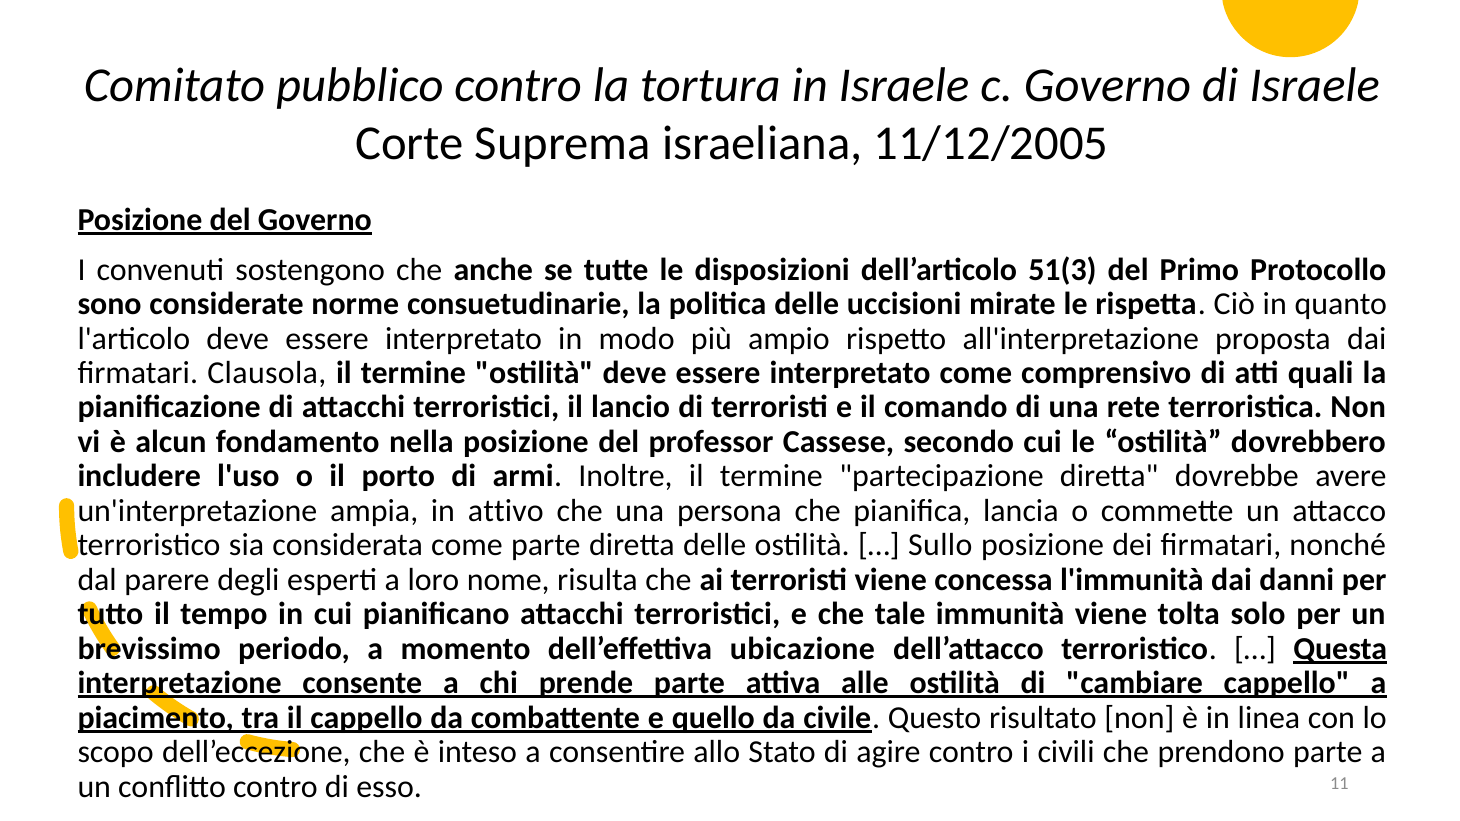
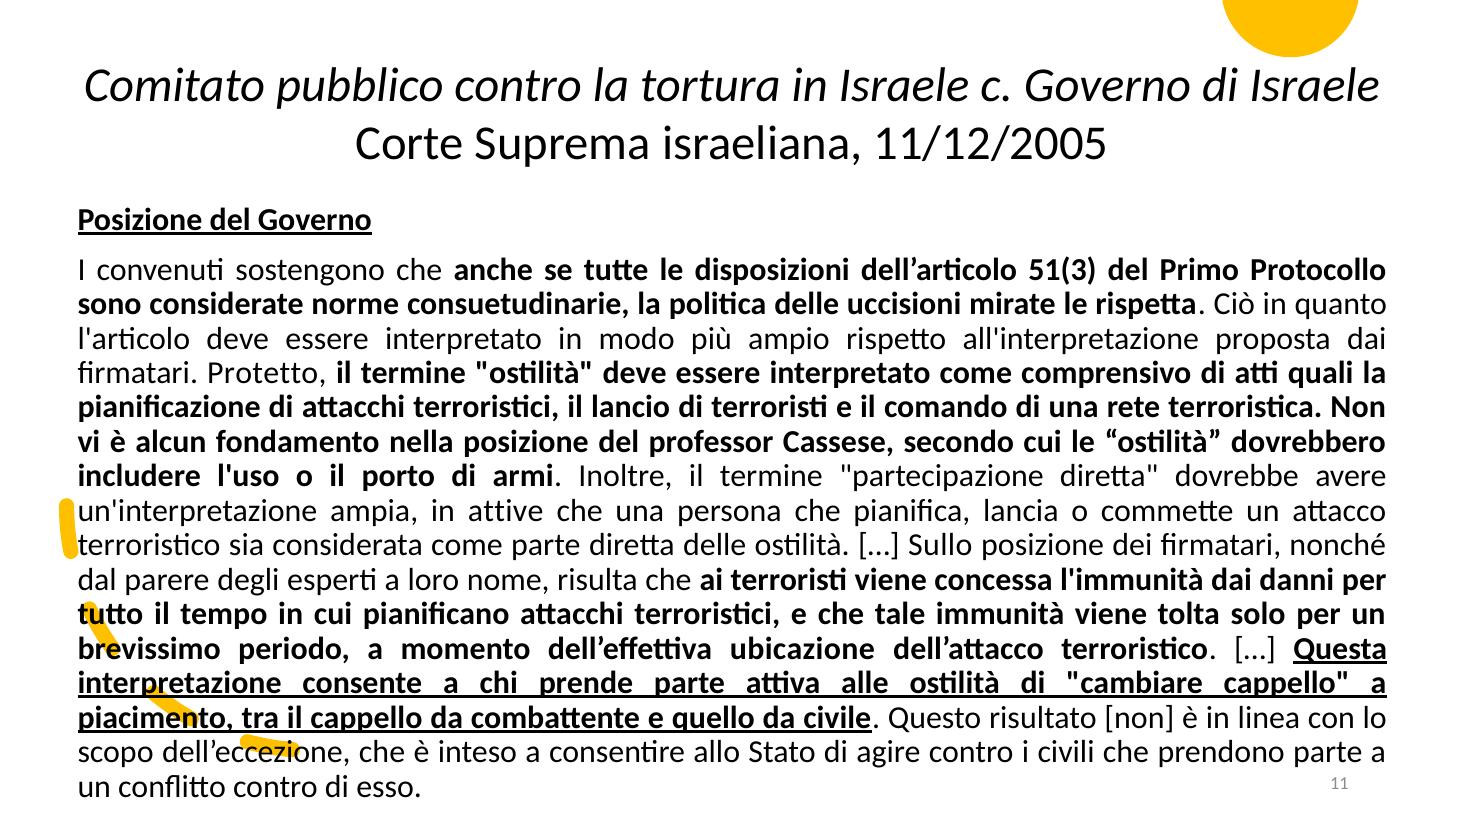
Clausola: Clausola -> Protetto (267, 373)
attivo: attivo -> attive (506, 511)
